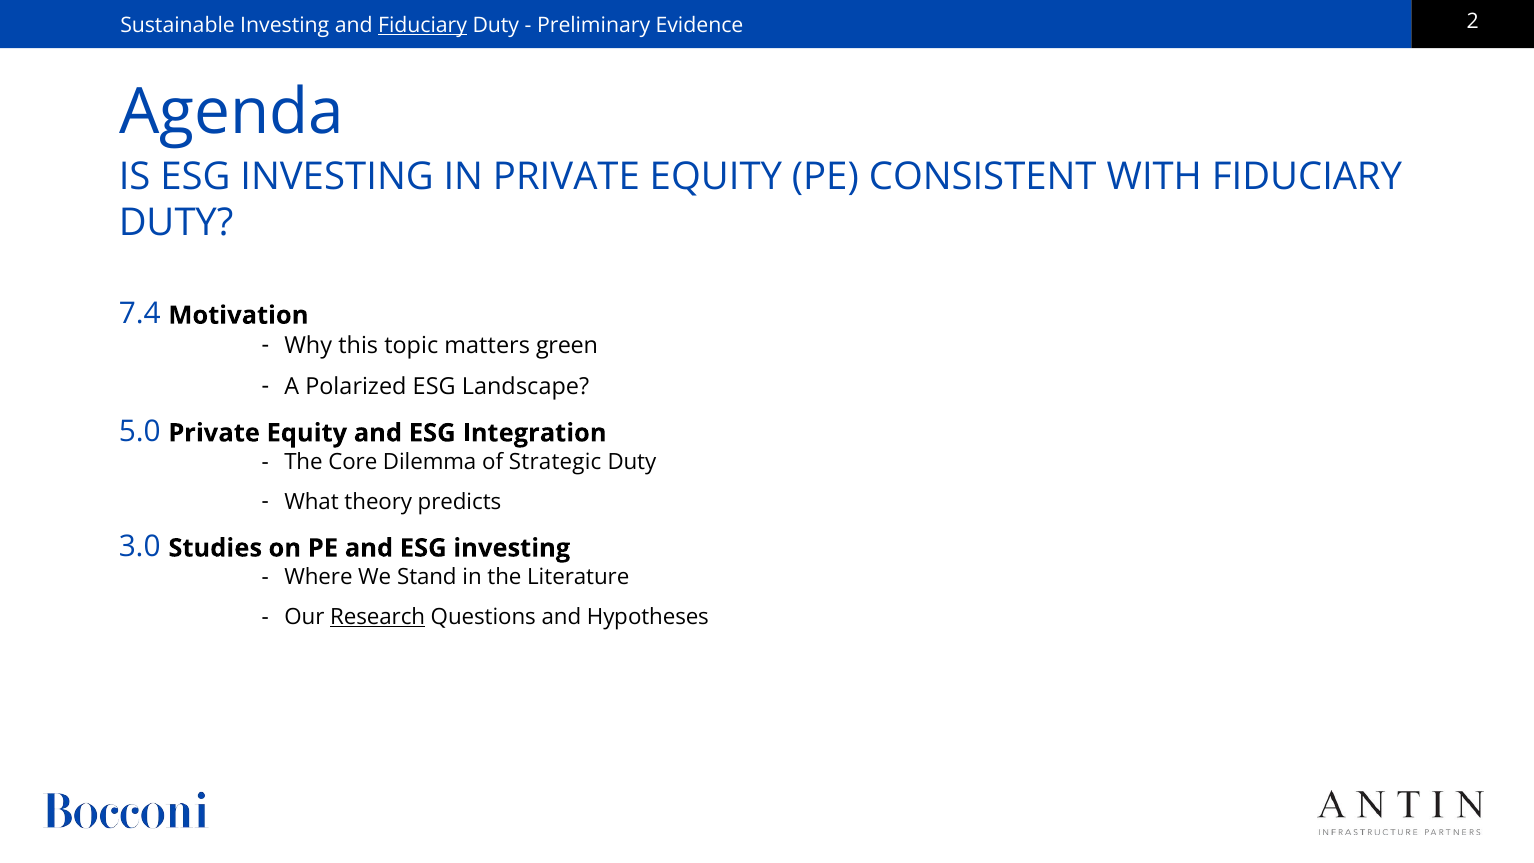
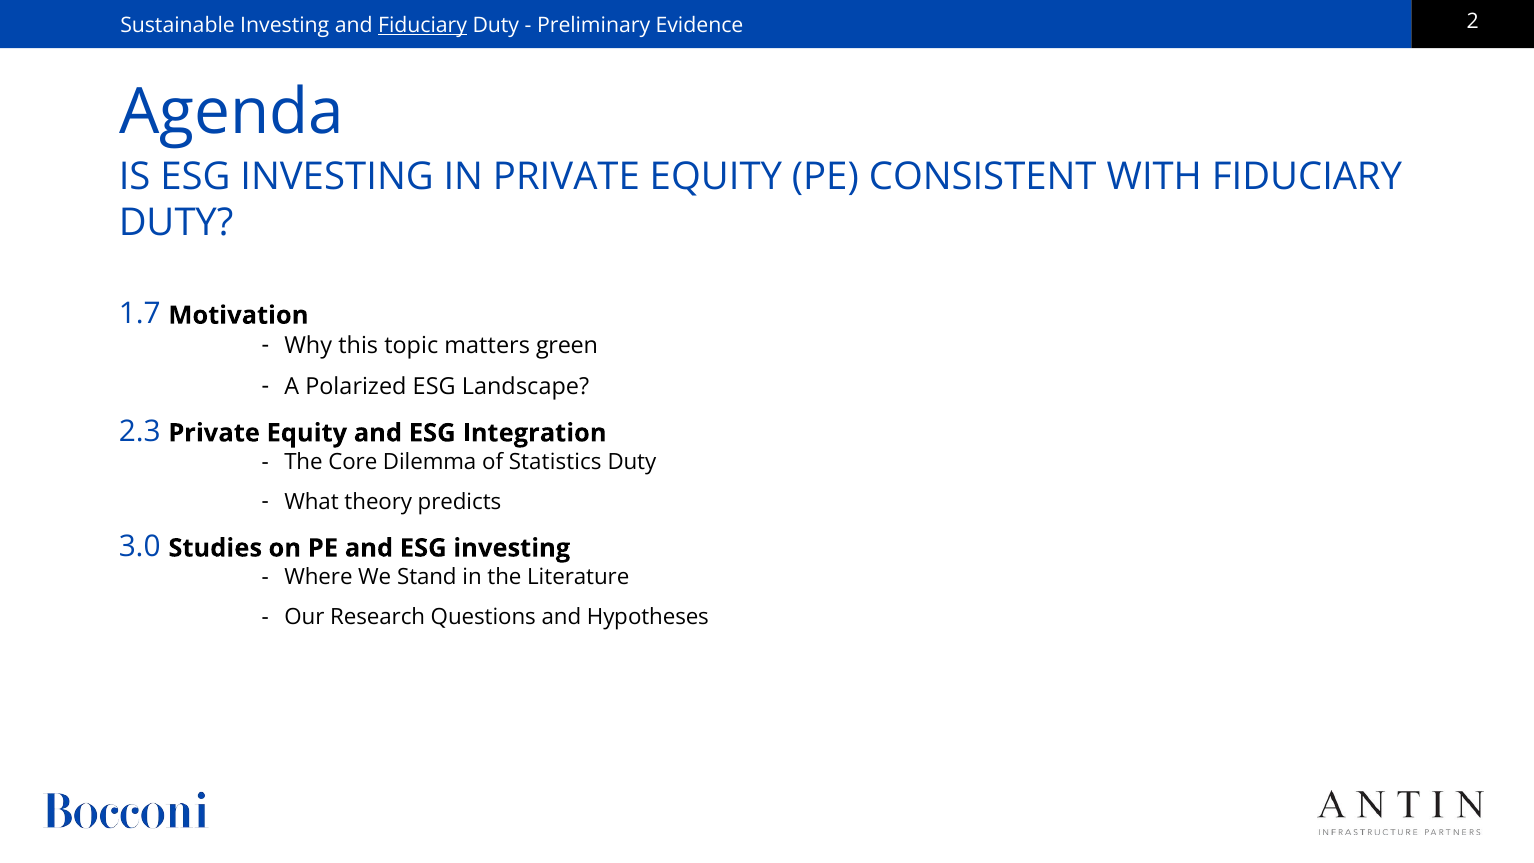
7.4: 7.4 -> 1.7 (140, 314)
5.0: 5.0 -> 2.3 (140, 432)
Strategic: Strategic -> Statistics (555, 462)
Research underline: present -> none (378, 617)
